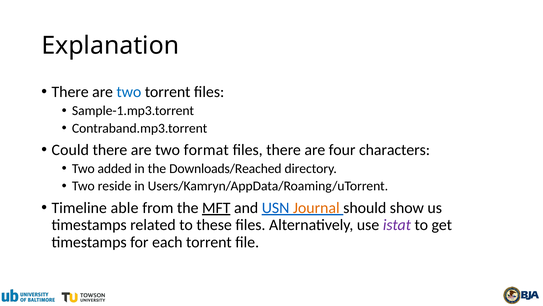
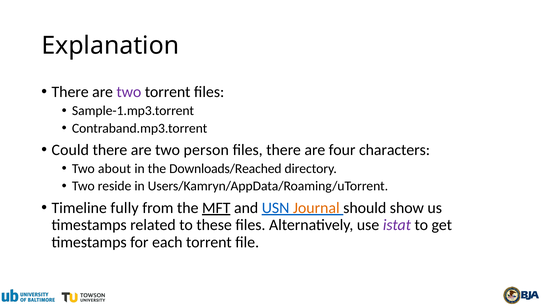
two colour: blue -> purple (129, 92)
format: format -> person (206, 150)
added: added -> about (114, 168)
able: able -> fully (125, 207)
